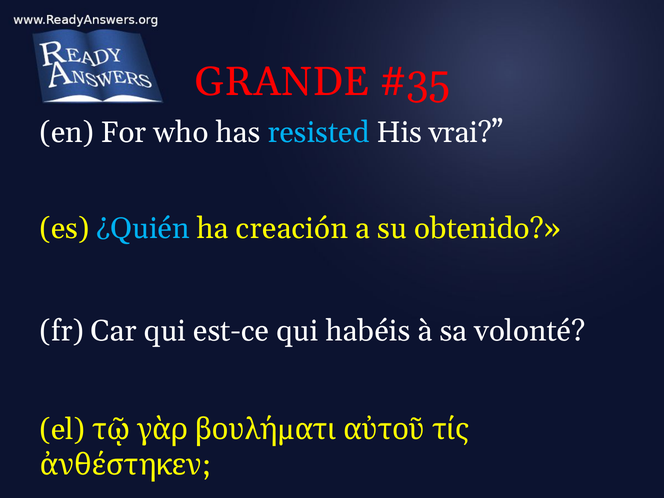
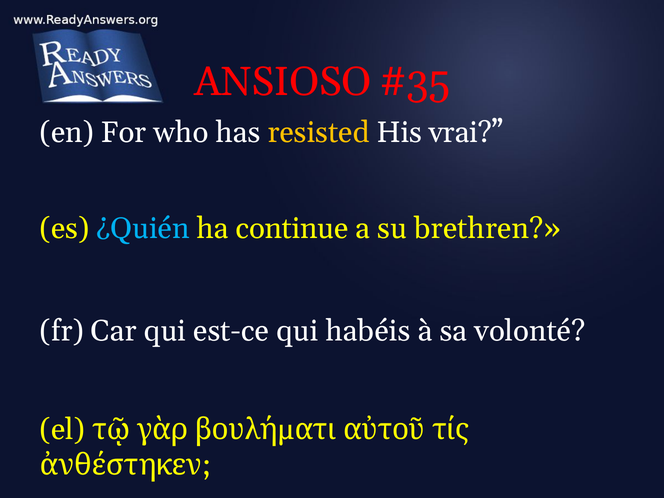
GRANDE: GRANDE -> ANSIOSO (283, 82)
resisted colour: light blue -> yellow (319, 132)
creación: creación -> continue (292, 229)
obtenido: obtenido -> brethren (487, 229)
